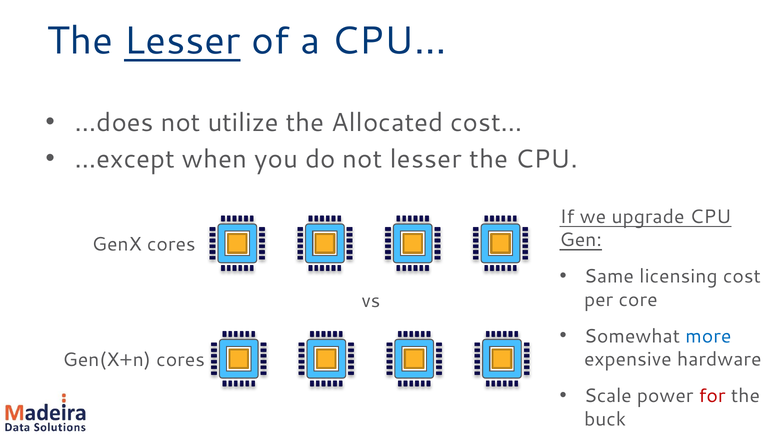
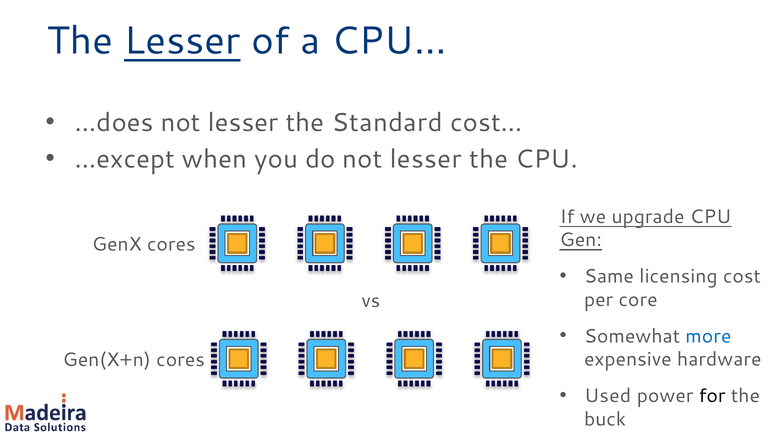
…does not utilize: utilize -> lesser (243, 123)
Allocated: Allocated -> Standard (387, 123)
Scale: Scale -> Used (608, 395)
for colour: red -> black (712, 395)
